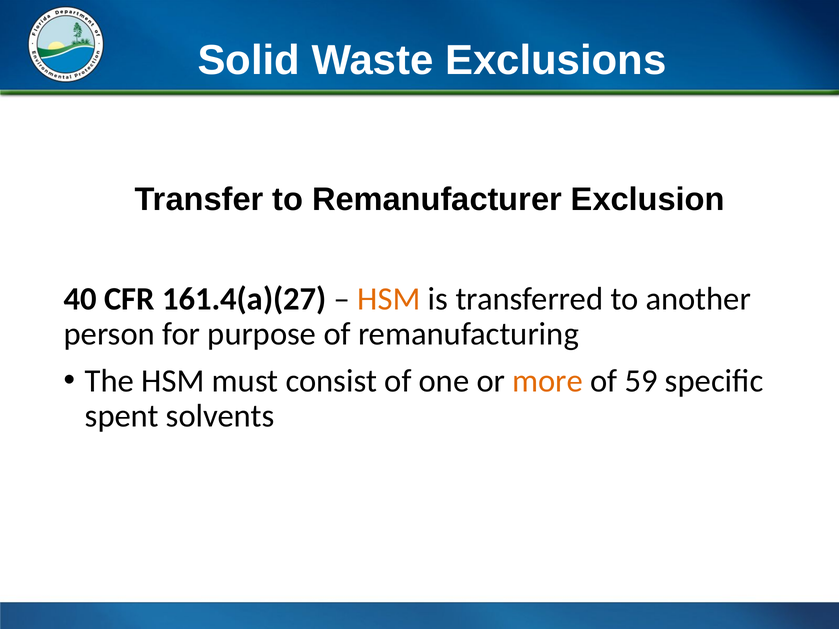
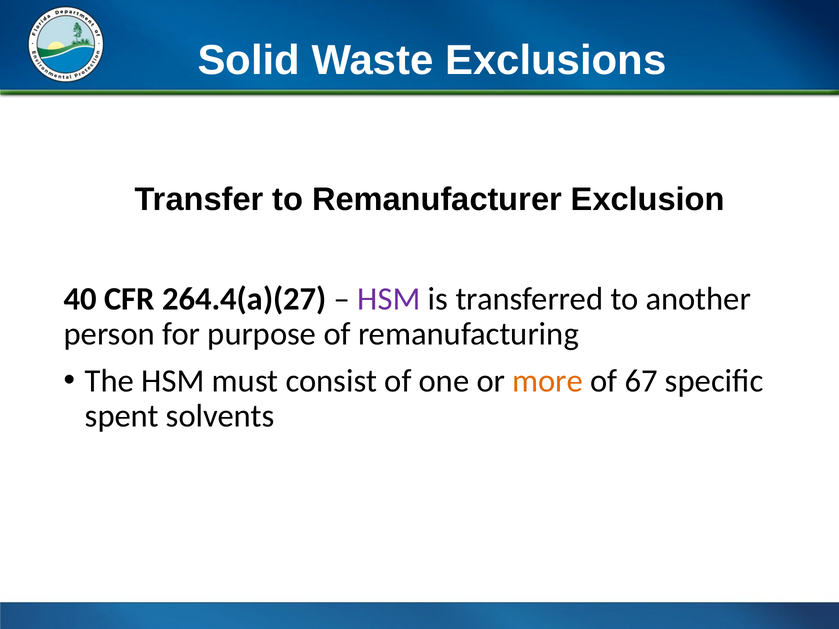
161.4(a)(27: 161.4(a)(27 -> 264.4(a)(27 (244, 299)
HSM colour: orange -> purple (389, 299)
59: 59 -> 67 (641, 381)
